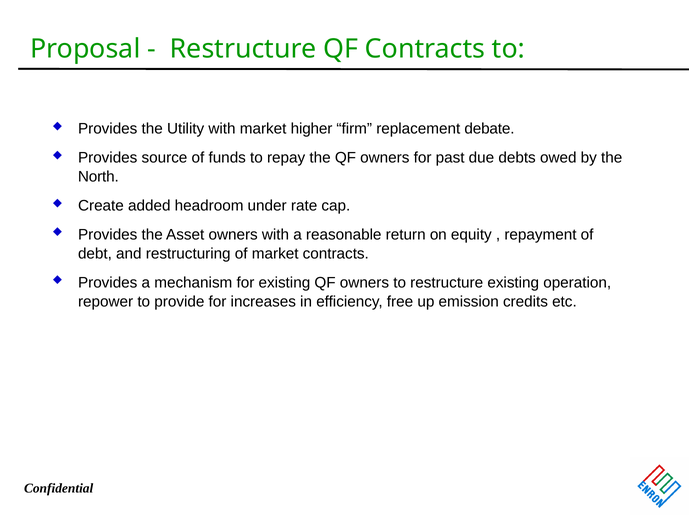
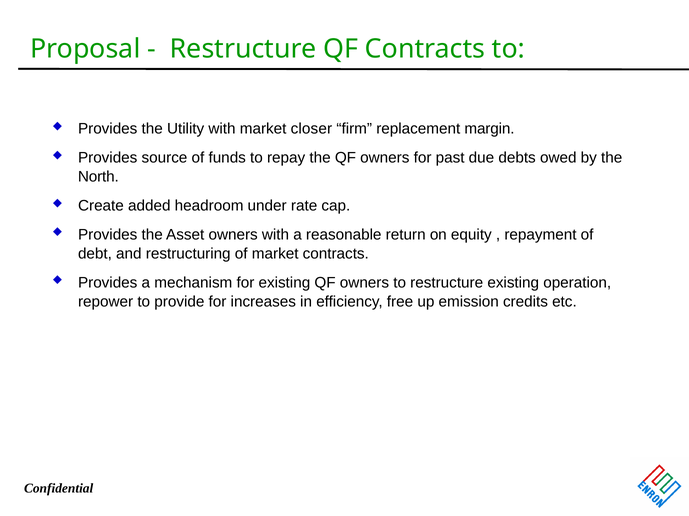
higher: higher -> closer (311, 129)
debate: debate -> margin (489, 129)
